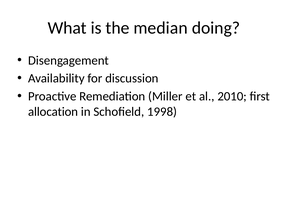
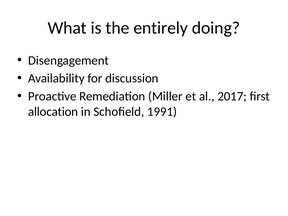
median: median -> entirely (161, 28)
2010: 2010 -> 2017 (232, 96)
1998: 1998 -> 1991 (162, 112)
